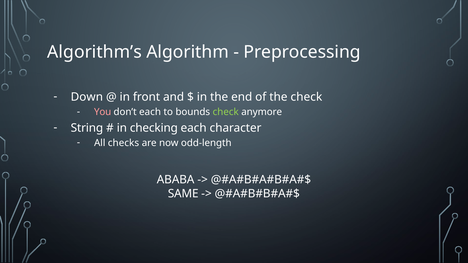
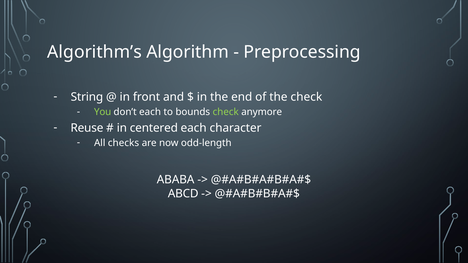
Down: Down -> String (87, 97)
You colour: pink -> light green (103, 112)
String: String -> Reuse (87, 128)
checking: checking -> centered (154, 128)
SAME: SAME -> ABCD (183, 194)
